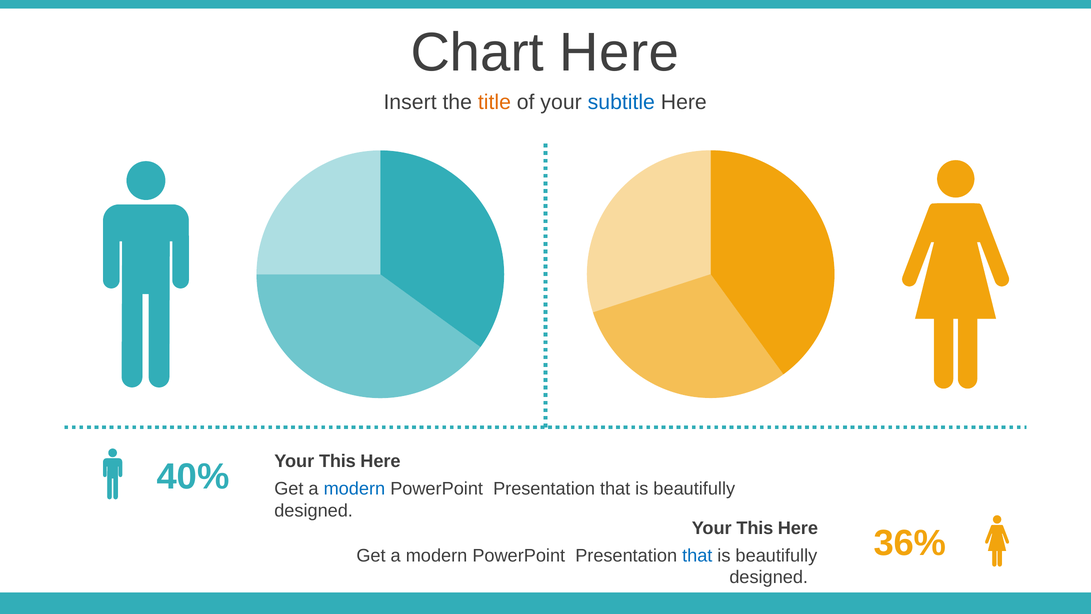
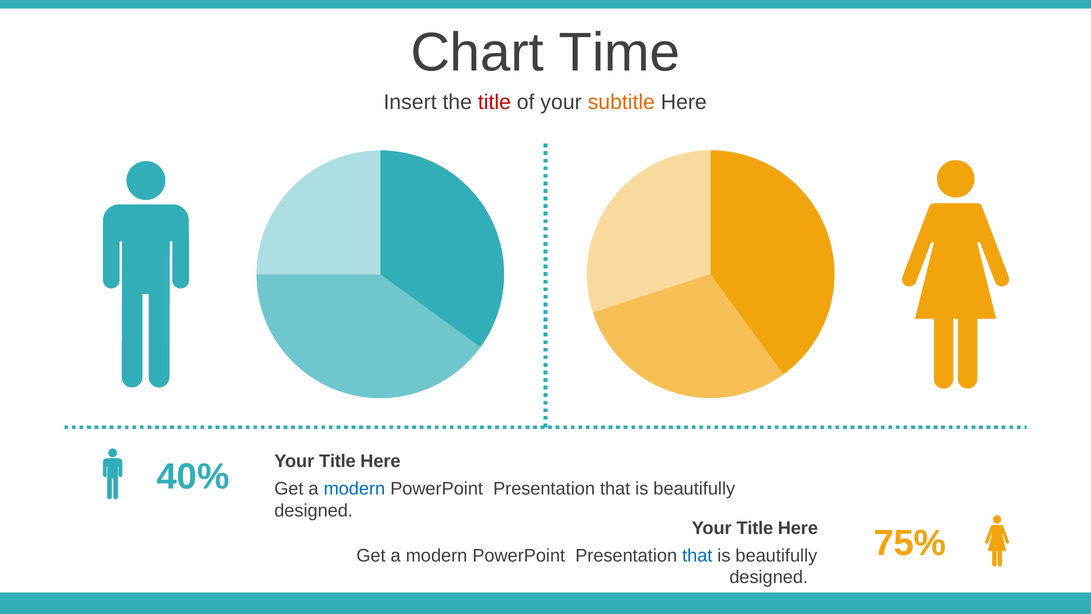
Chart Here: Here -> Time (620, 53)
title colour: orange -> red (494, 102)
subtitle colour: blue -> orange (621, 102)
This: This -> Title (337, 461)
This: This -> Title (755, 528)
36%: 36% -> 75% (910, 543)
